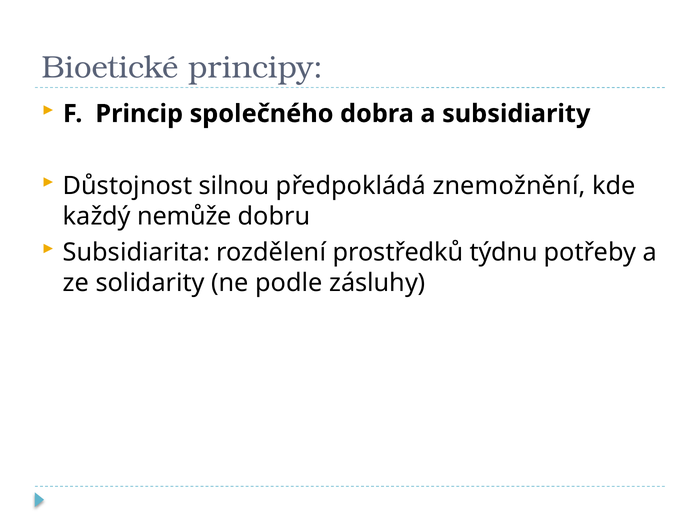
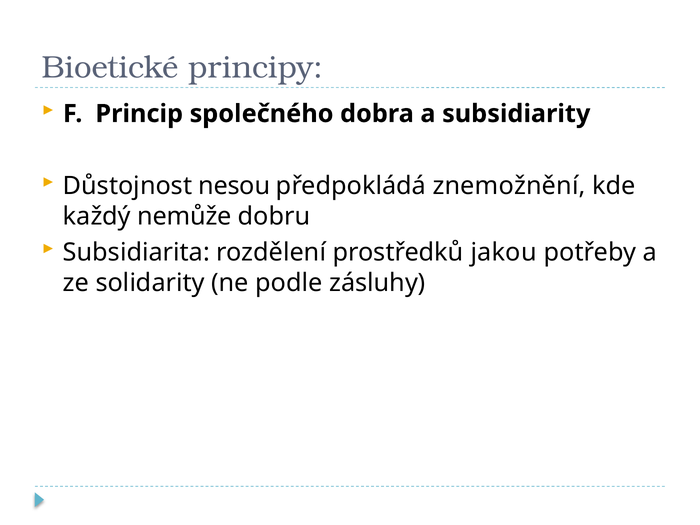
silnou: silnou -> nesou (234, 186)
týdnu: týdnu -> jakou (504, 253)
